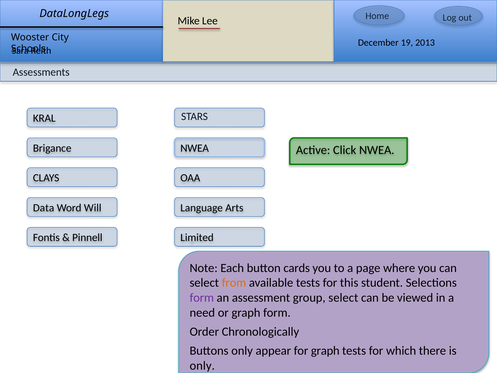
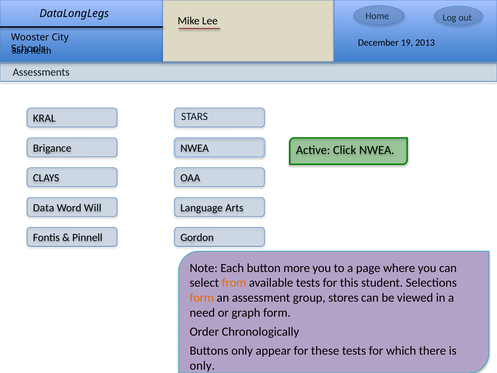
Limited: Limited -> Gordon (197, 237)
cards: cards -> more (297, 268)
form colour: purple -> orange (202, 298)
group select: select -> stores (343, 298)
for graph: graph -> these (325, 351)
